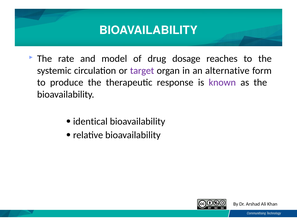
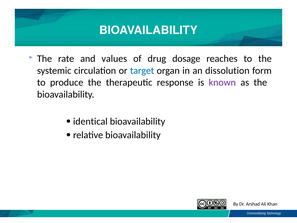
model: model -> values (114, 59)
target colour: purple -> blue (142, 71)
alternative: alternative -> dissolution (227, 71)
